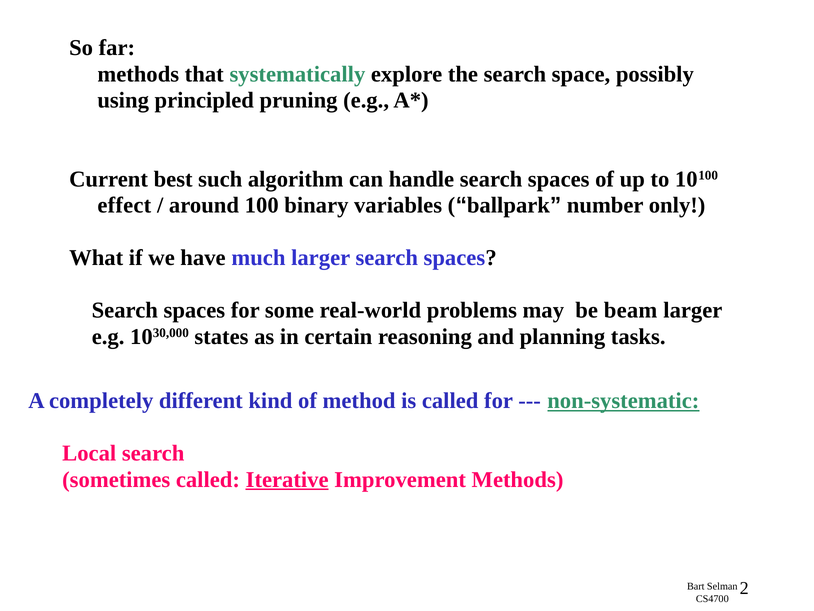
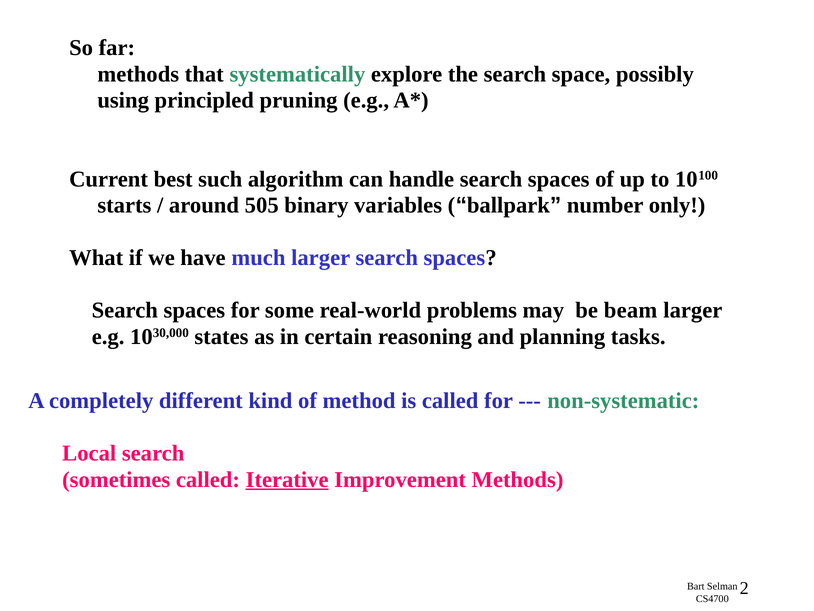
effect: effect -> starts (124, 205)
100: 100 -> 505 (262, 205)
non-systematic underline: present -> none (623, 401)
